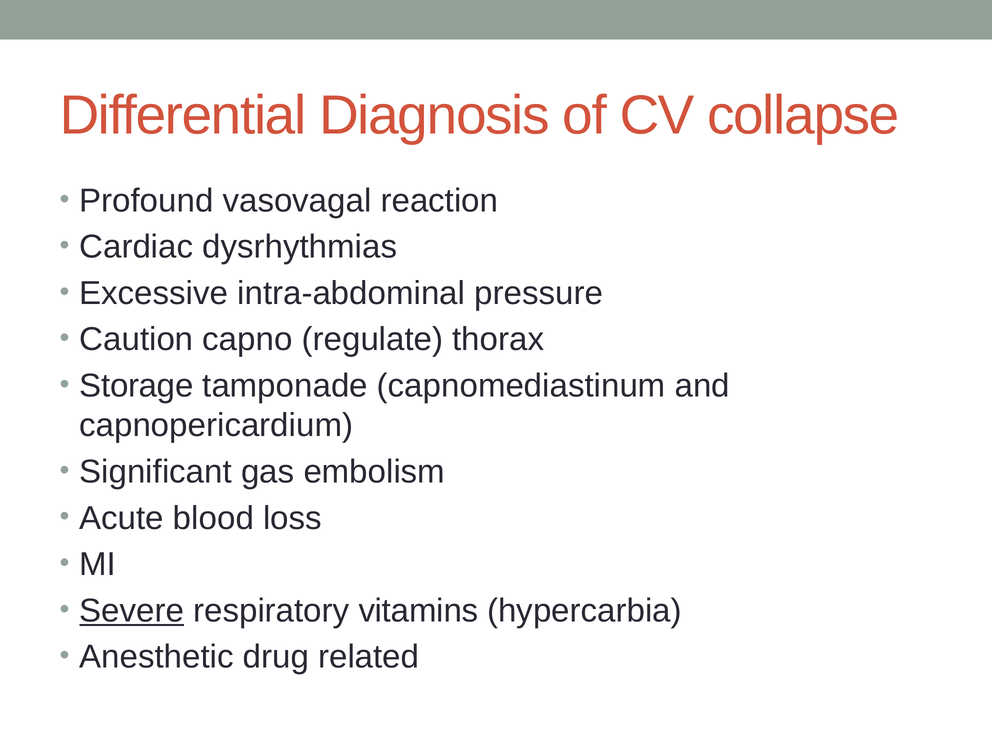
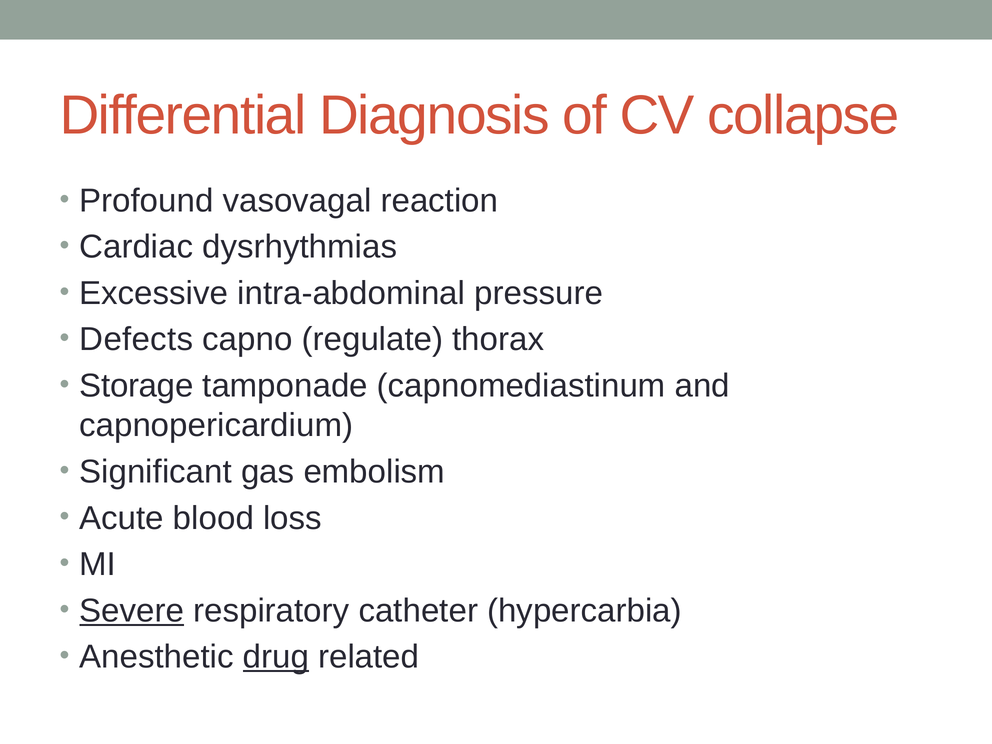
Caution: Caution -> Defects (136, 340)
vitamins: vitamins -> catheter (418, 611)
drug underline: none -> present (276, 657)
